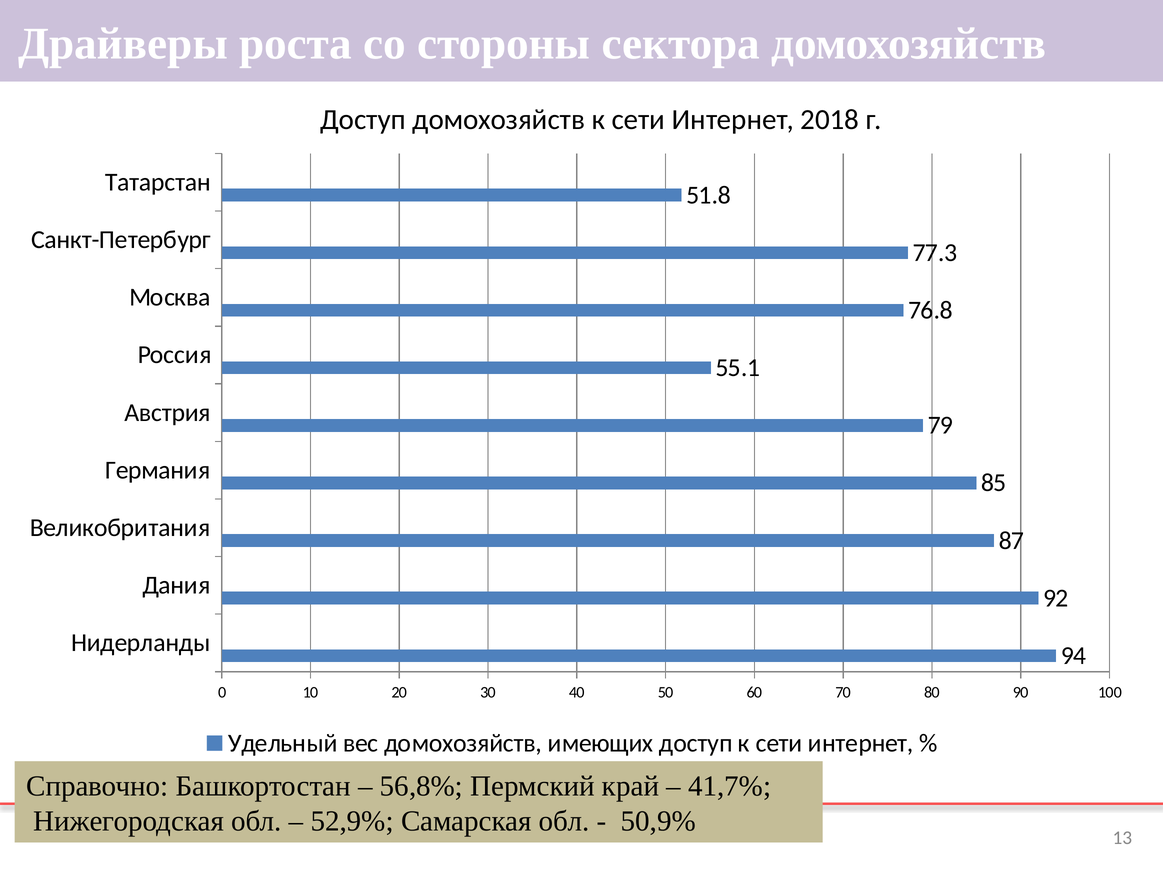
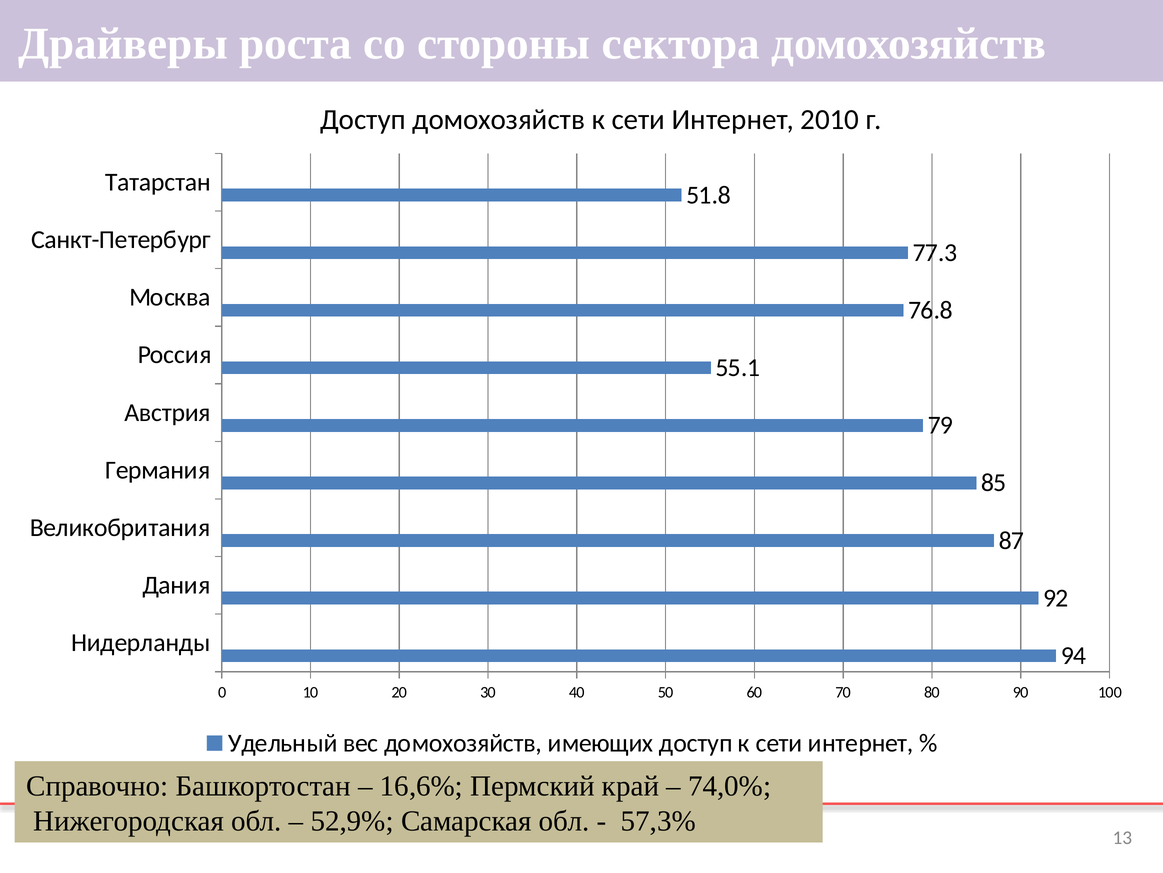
2018: 2018 -> 2010 (830, 120)
56,8%: 56,8% -> 16,6% (422, 786)
41,7%: 41,7% -> 74,0% (730, 786)
50,9%: 50,9% -> 57,3% (658, 821)
